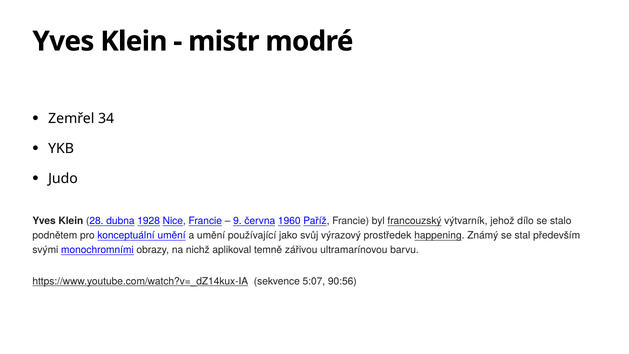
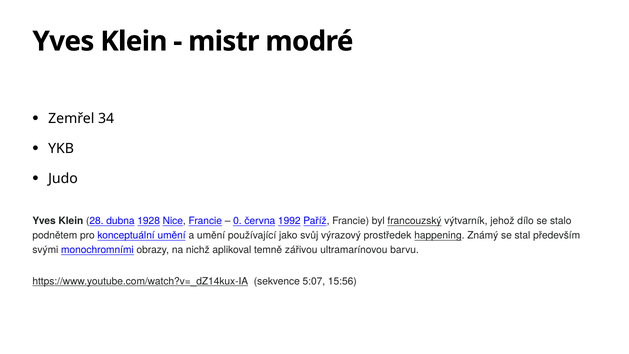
9: 9 -> 0 (237, 221)
1960: 1960 -> 1992 (289, 221)
90:56: 90:56 -> 15:56 (342, 281)
